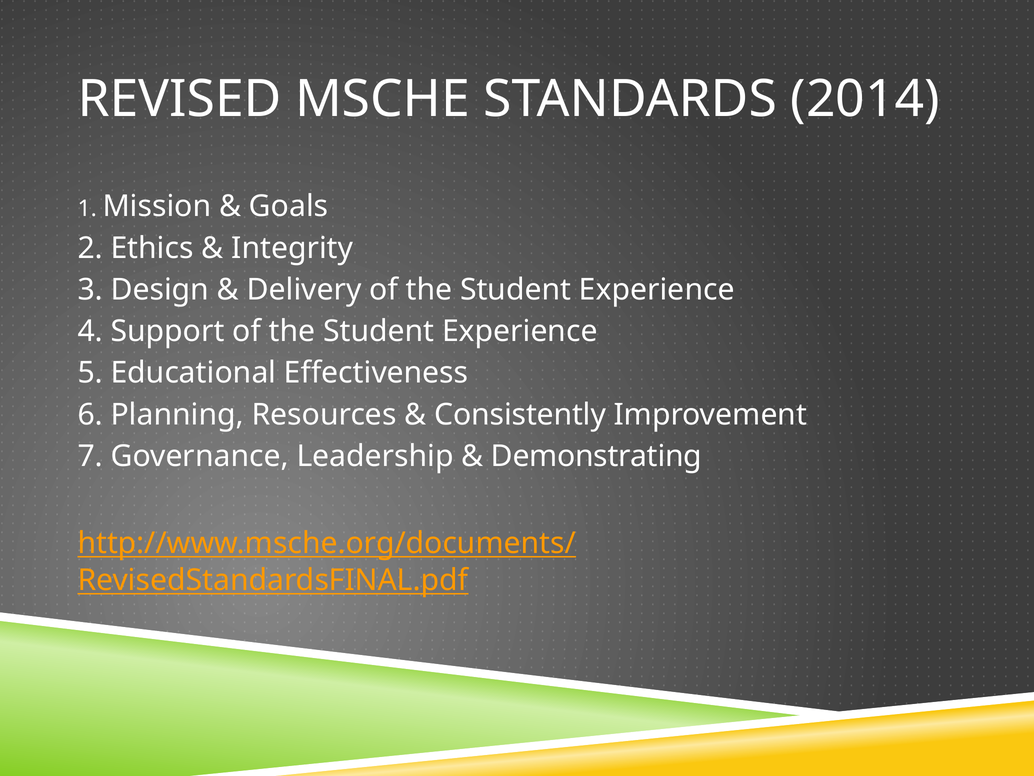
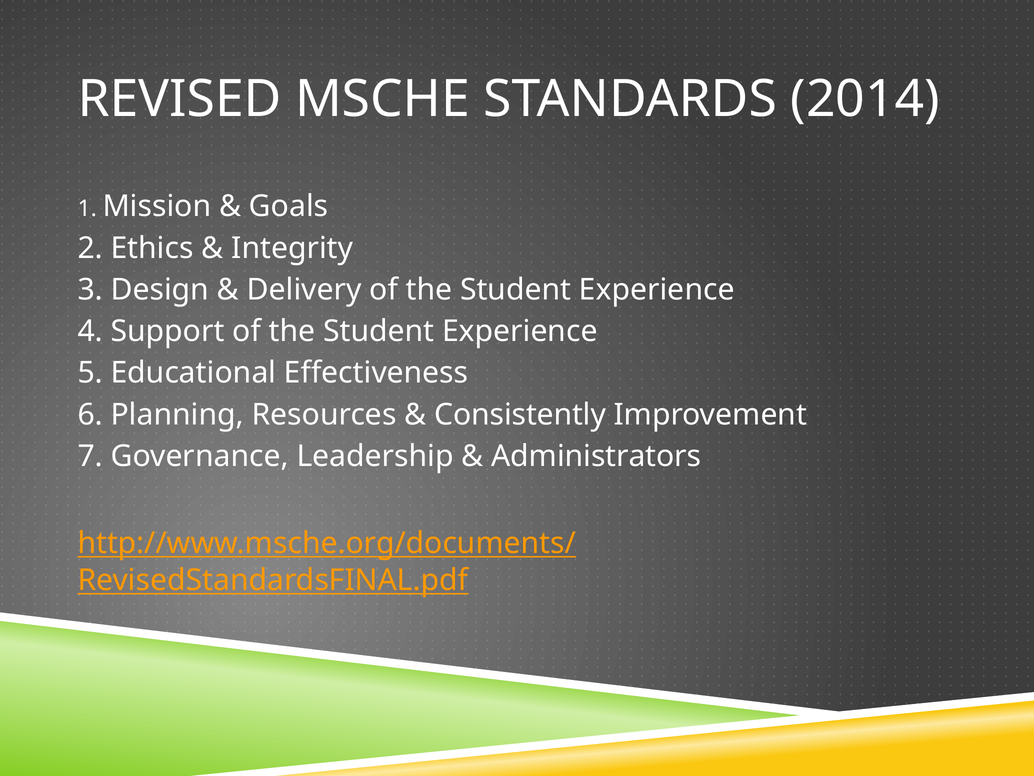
Demonstrating: Demonstrating -> Administrators (596, 456)
